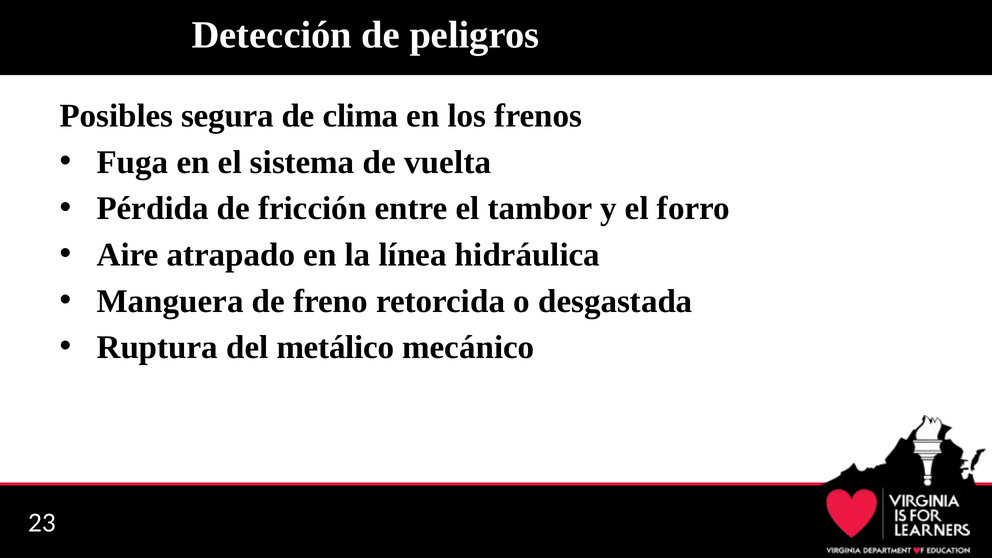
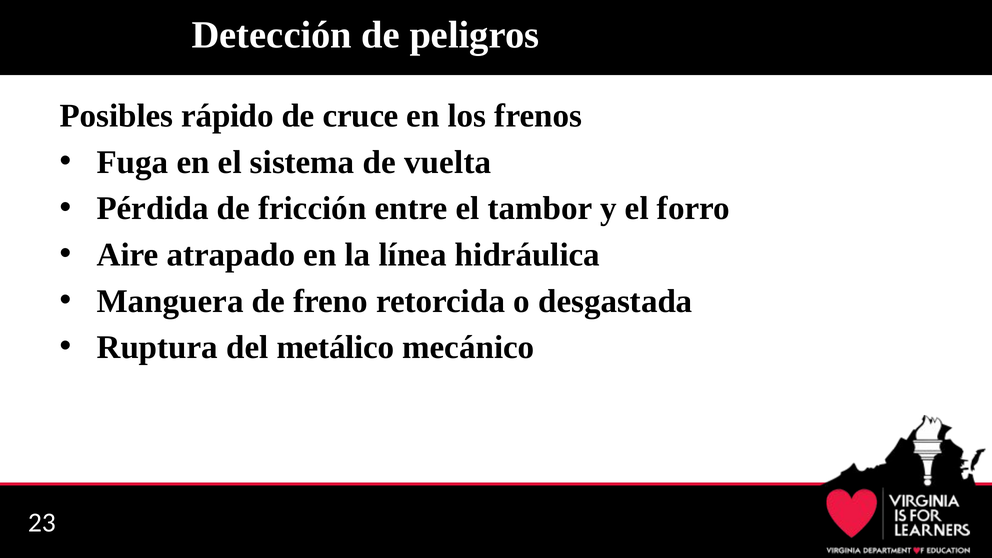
segura: segura -> rápido (227, 116)
clima: clima -> cruce (361, 116)
